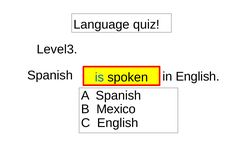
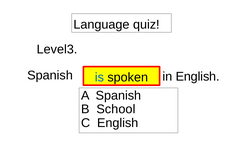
Mexico: Mexico -> School (116, 109)
